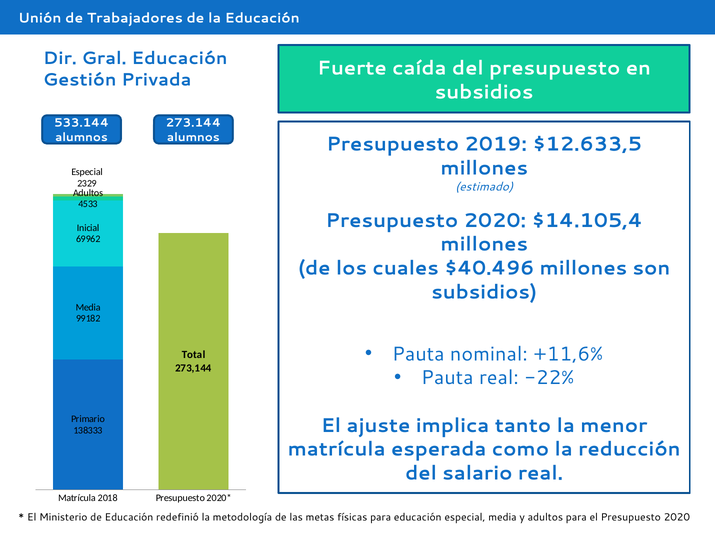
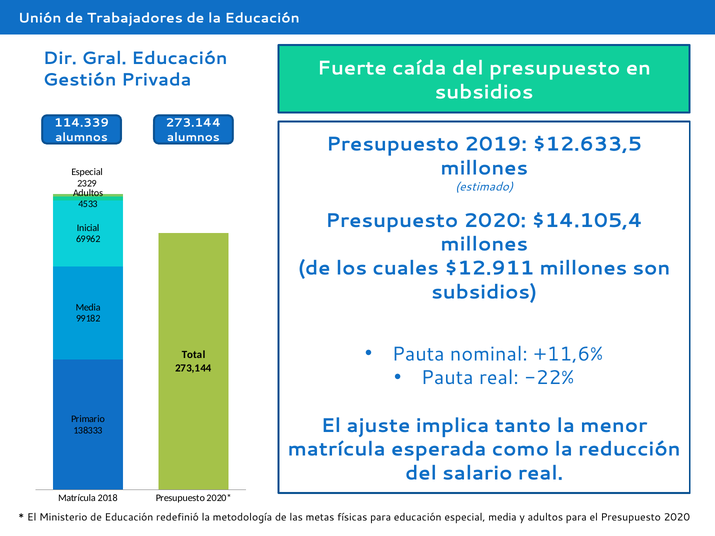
533.144: 533.144 -> 114.339 (82, 123)
$40.496: $40.496 -> $12.911 (489, 268)
